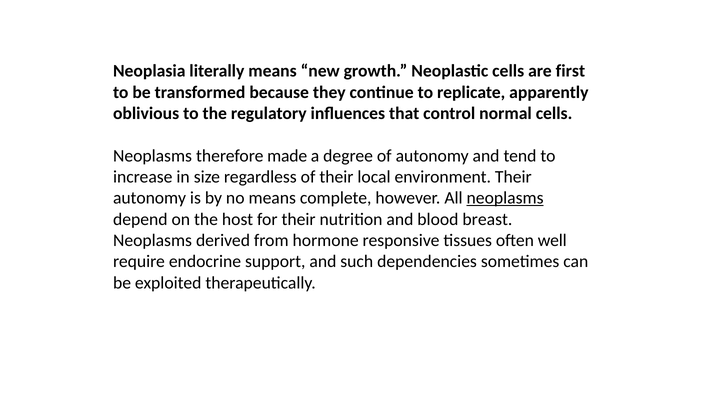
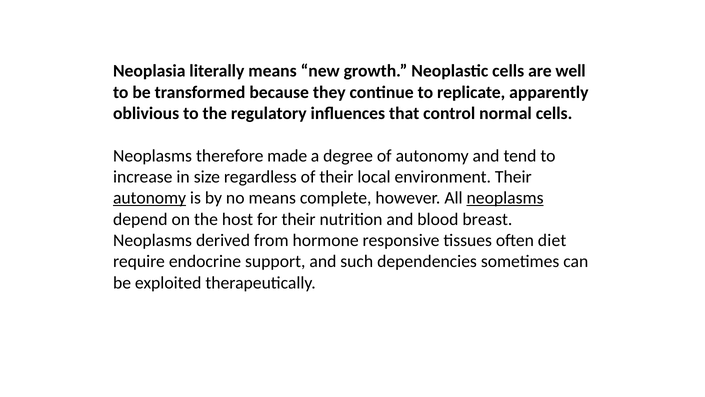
first: first -> well (571, 71)
autonomy underline: none -> present (150, 198)
well: well -> diet (552, 240)
